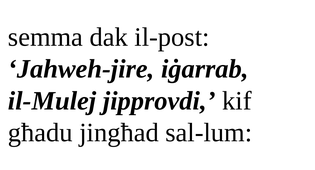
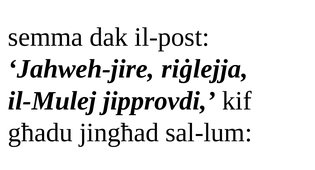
iġarrab: iġarrab -> riġlejja (205, 69)
